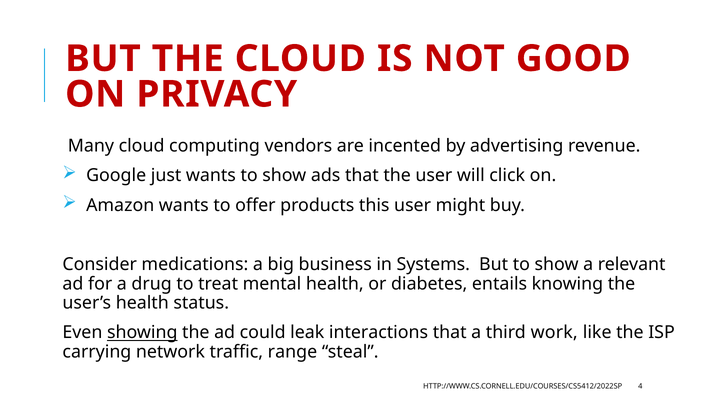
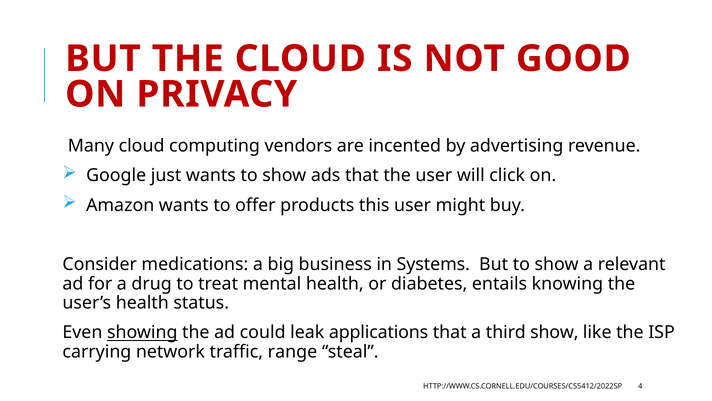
interactions: interactions -> applications (379, 332)
third work: work -> show (554, 332)
